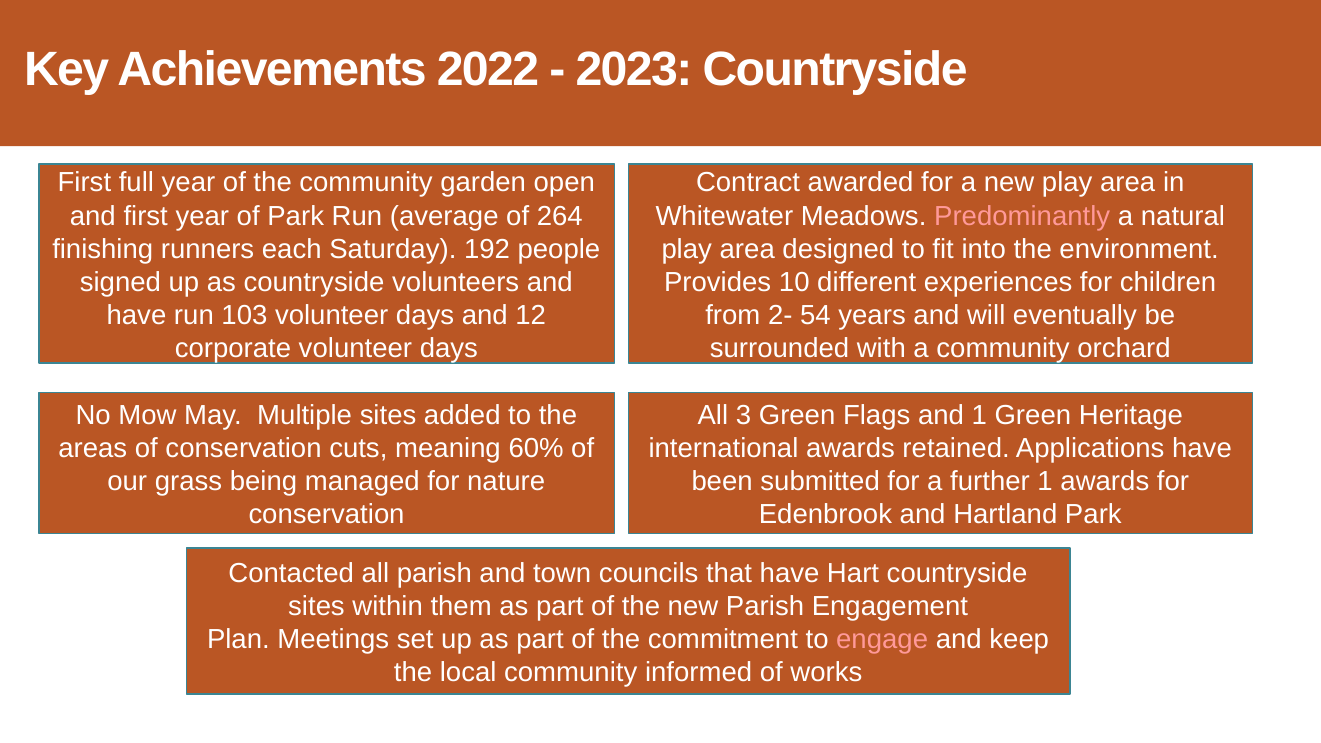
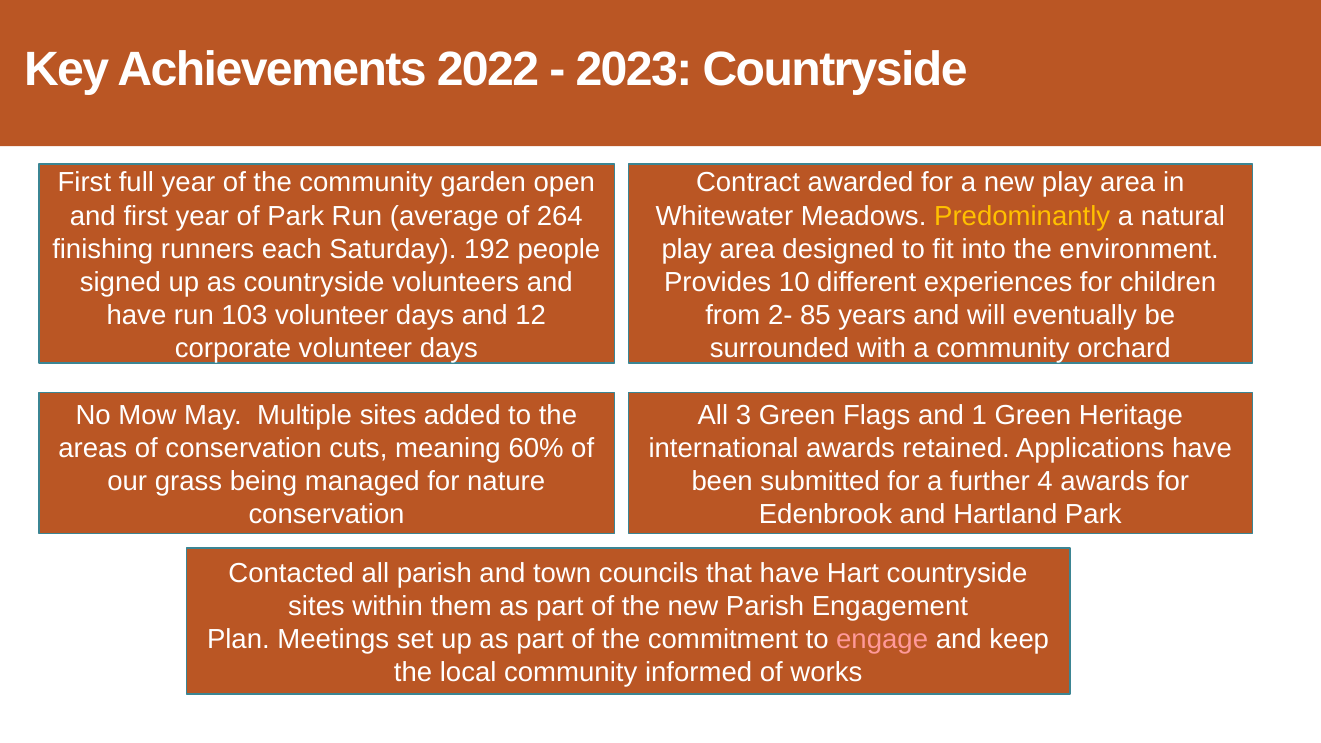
Predominantly colour: pink -> yellow (1022, 216)
54: 54 -> 85 (815, 315)
further 1: 1 -> 4 (1045, 481)
